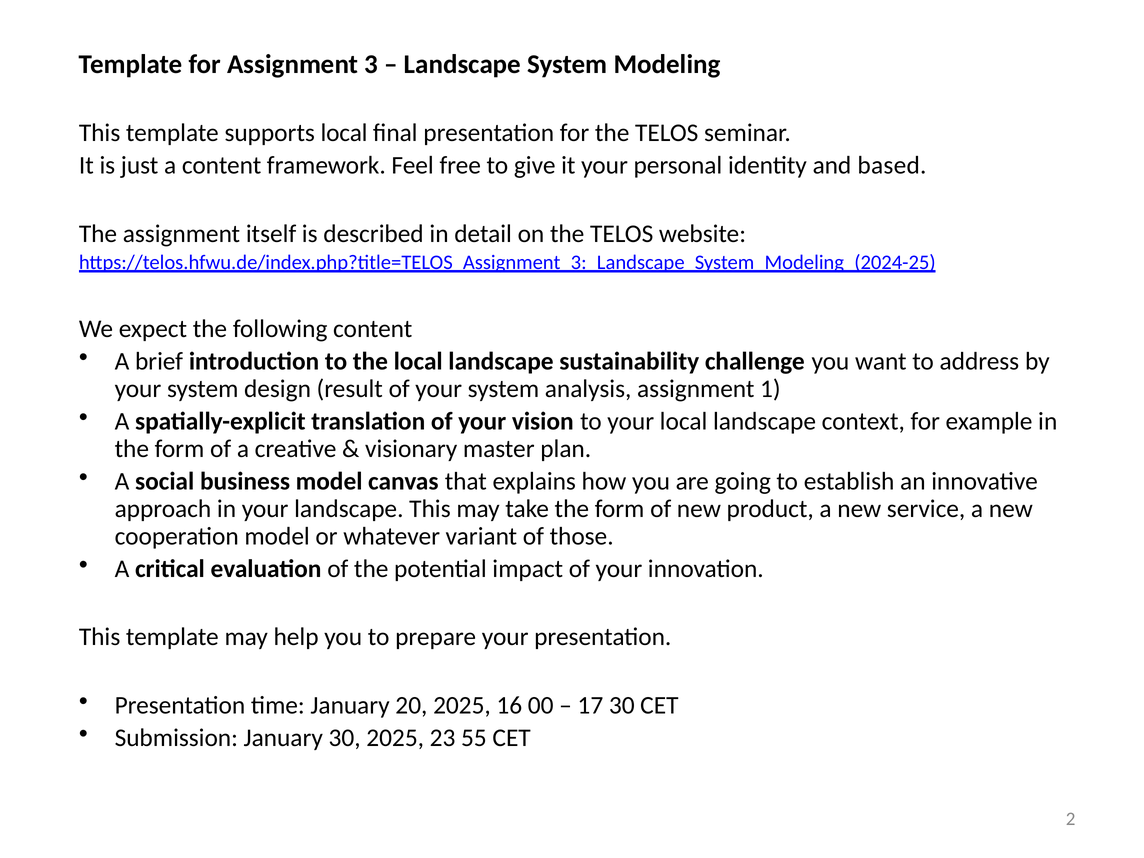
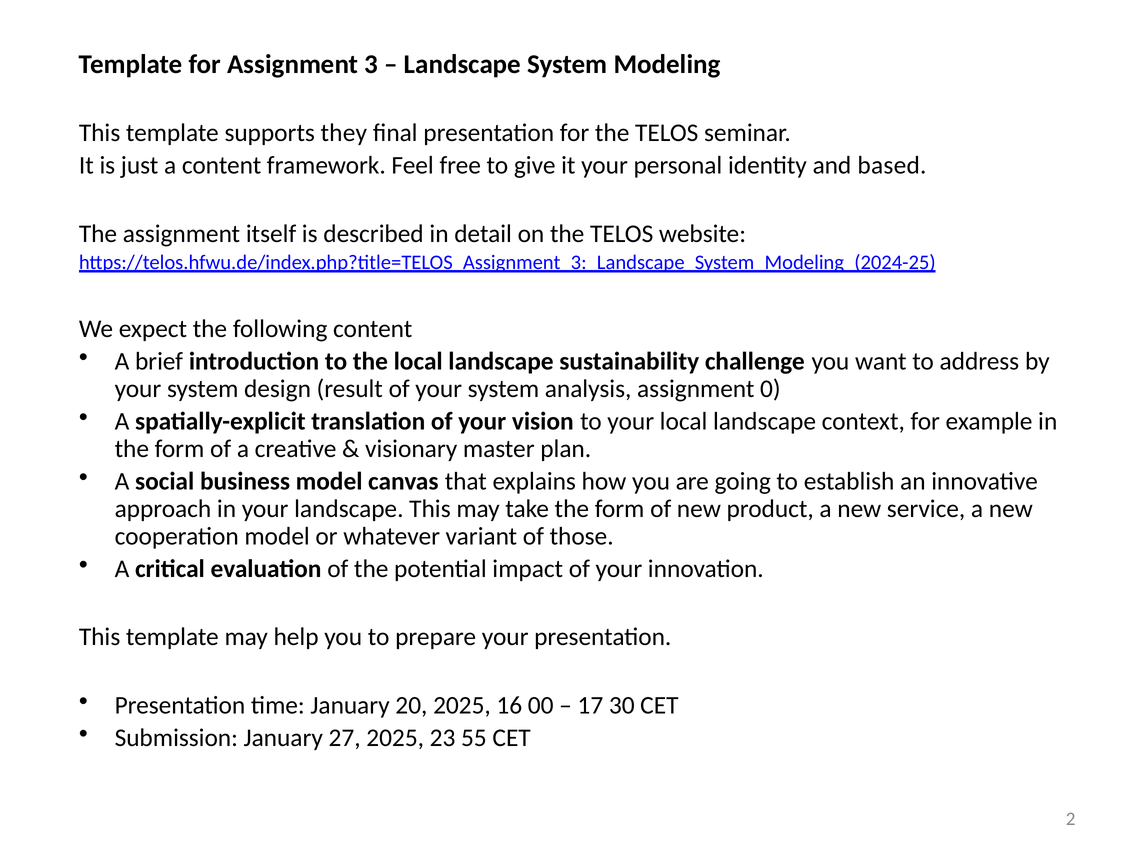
supports local: local -> they (344, 133)
1: 1 -> 0 (770, 389)
January 30: 30 -> 27 (345, 738)
